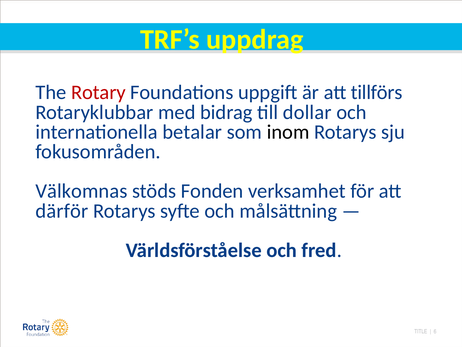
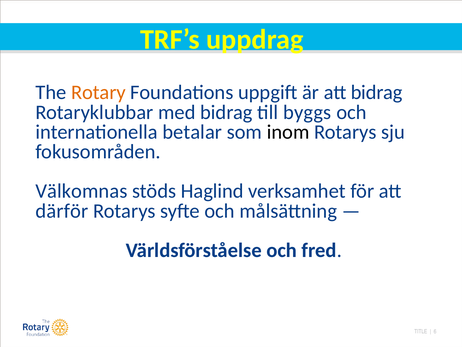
Rotary colour: red -> orange (98, 92)
att tillförs: tillförs -> bidrag (377, 92)
dollar: dollar -> byggs (307, 112)
Fonden: Fonden -> Haglind (212, 191)
